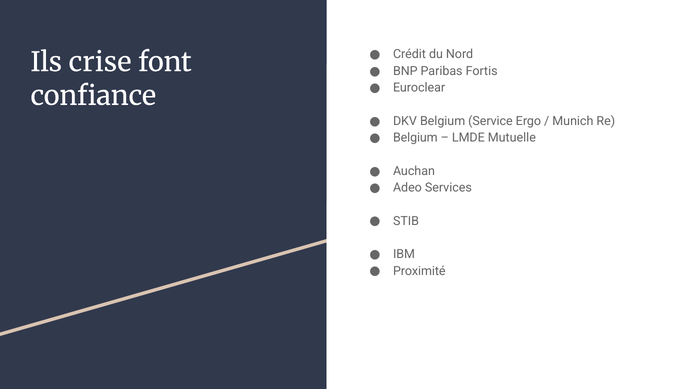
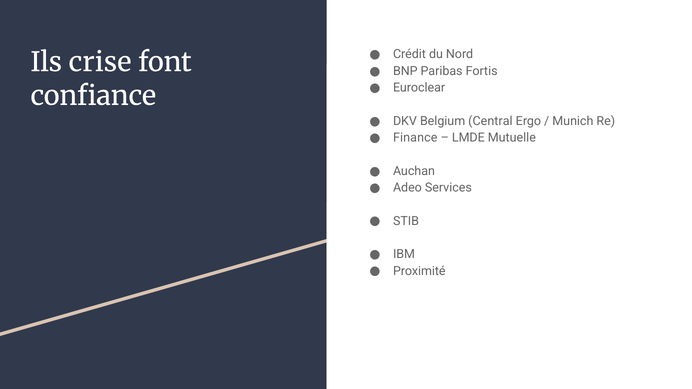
Service: Service -> Central (490, 121)
Belgium: Belgium -> Finance (415, 138)
